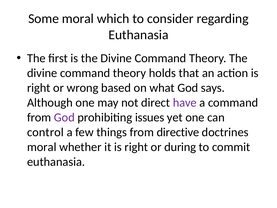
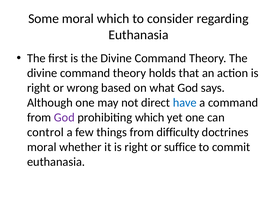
have colour: purple -> blue (185, 102)
prohibiting issues: issues -> which (150, 117)
directive: directive -> difficulty (178, 132)
during: during -> suffice (180, 147)
